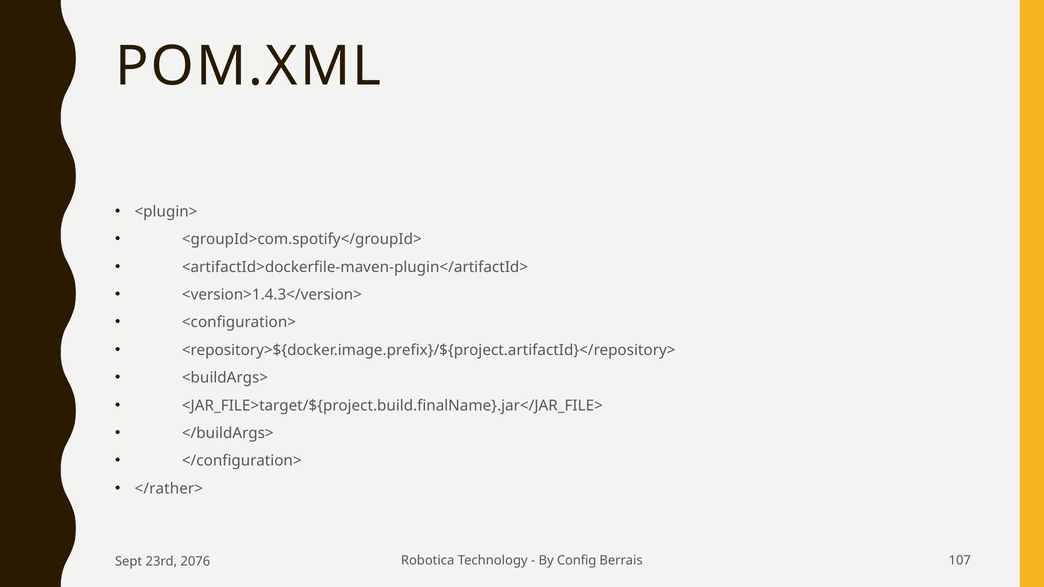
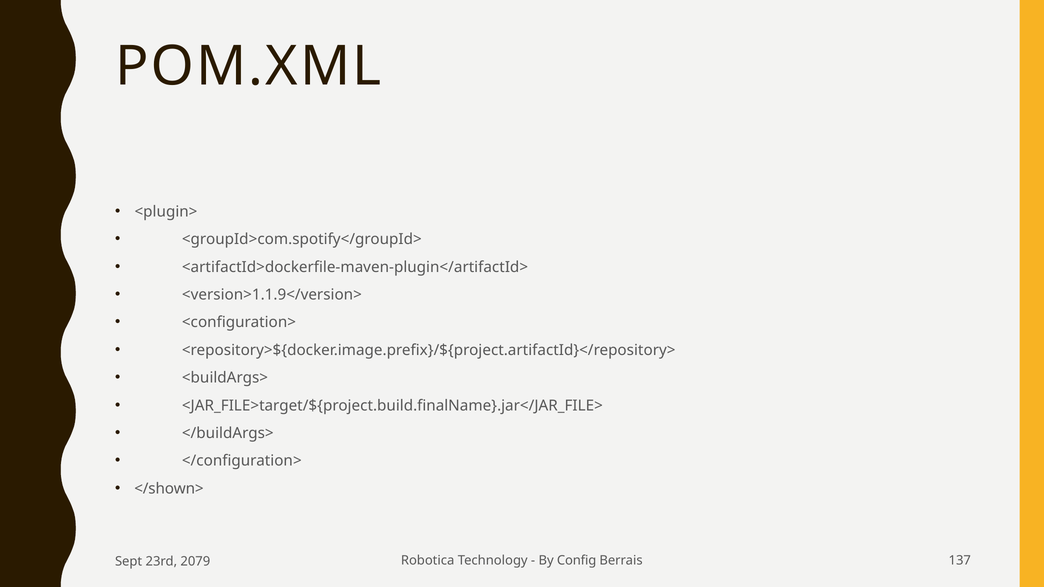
<version>1.4.3</version>: <version>1.4.3</version> -> <version>1.1.9</version> (272, 295)
</rather>: </rather> -> </shown> (169, 489)
107: 107 -> 137 (960, 561)
2076: 2076 -> 2079 (195, 562)
